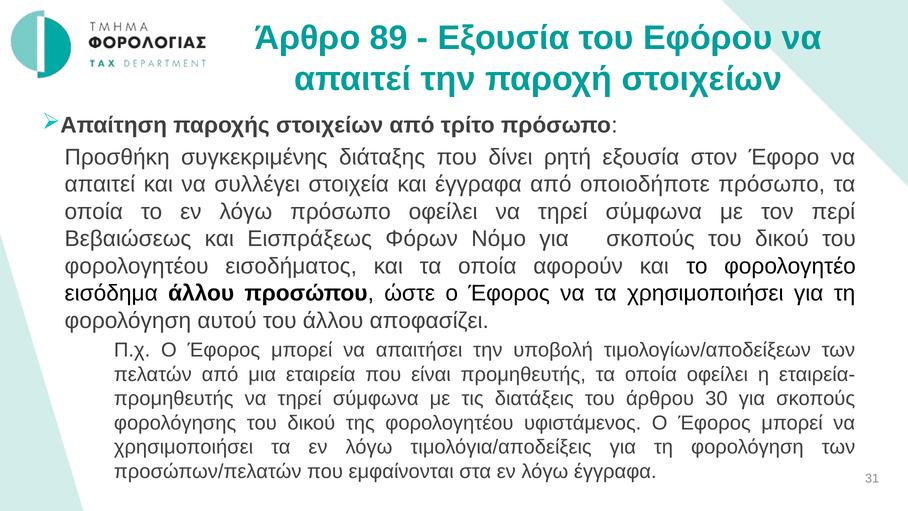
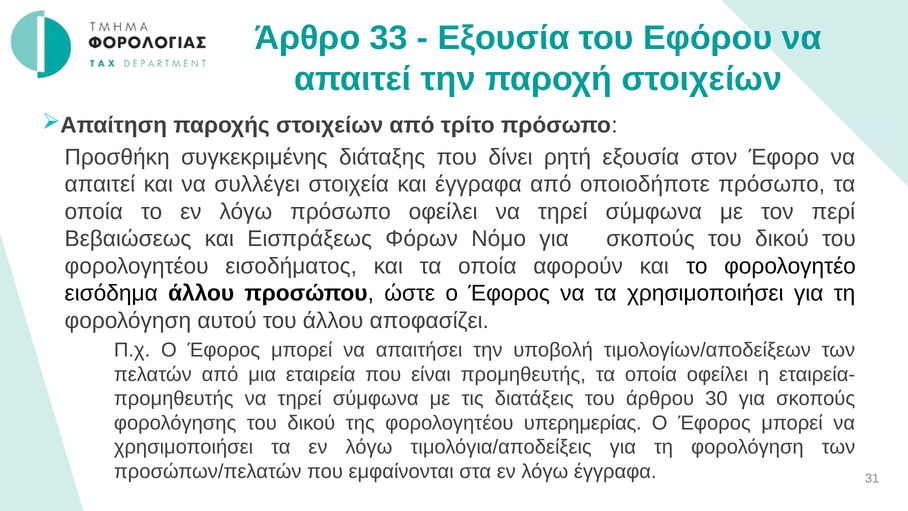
89: 89 -> 33 (389, 38)
υφιστάμενος: υφιστάμενος -> υπερημερίας (583, 423)
